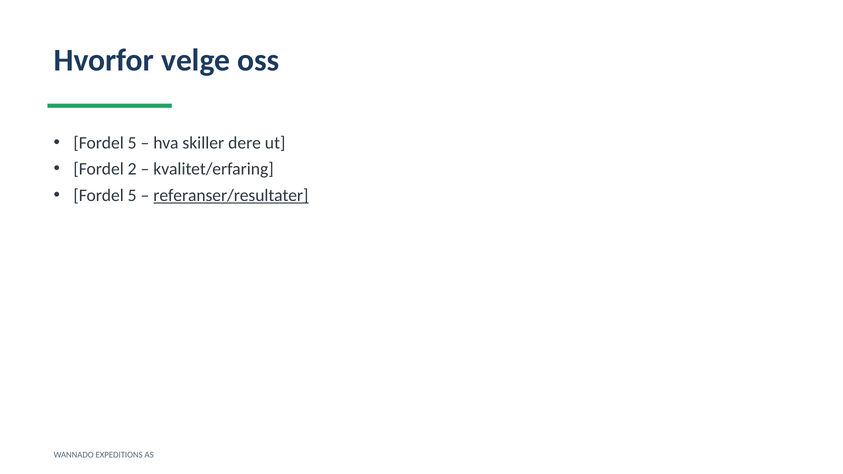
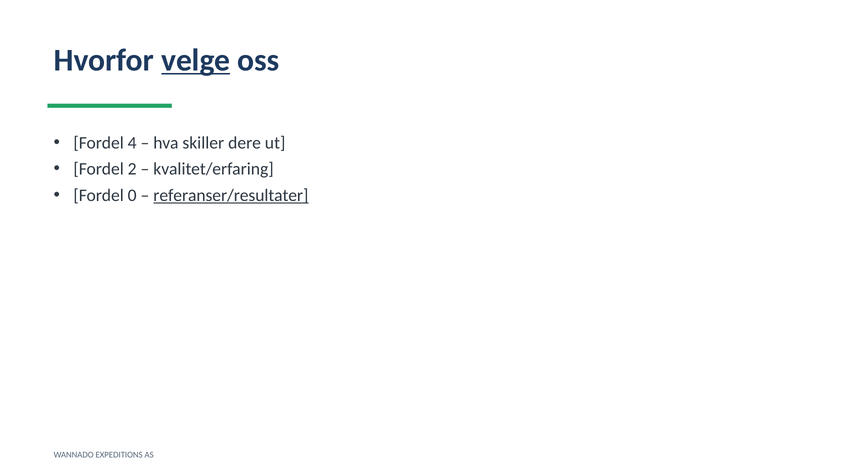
velge underline: none -> present (196, 60)
5: 5 -> 4 (132, 143)
5: 5 -> 0 (132, 195)
